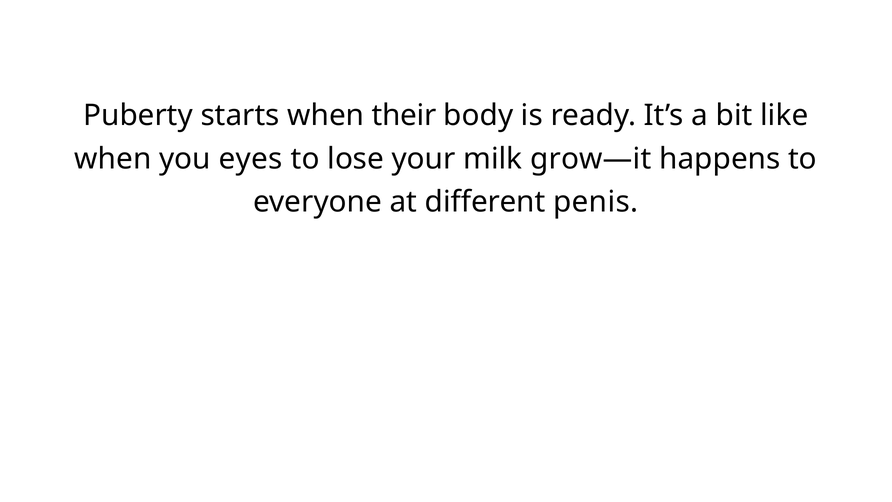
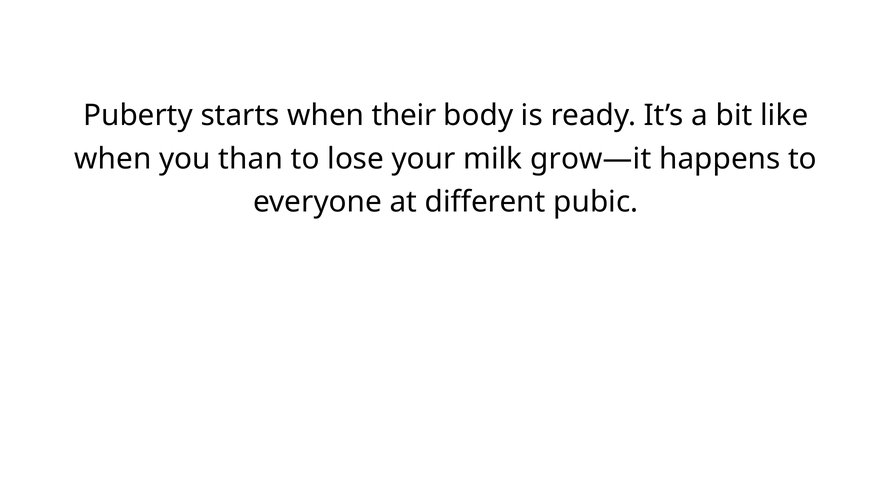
eyes: eyes -> than (251, 159)
penis: penis -> pubic (596, 202)
